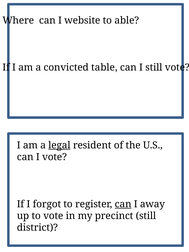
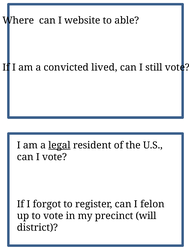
table: table -> lived (104, 67)
can underline: present -> none (123, 204)
away: away -> felon (152, 204)
precinct still: still -> will (146, 216)
